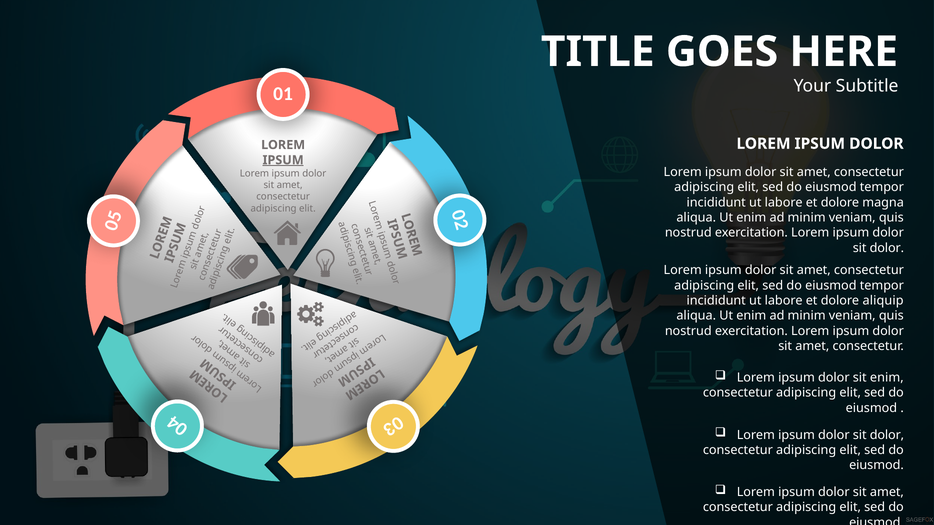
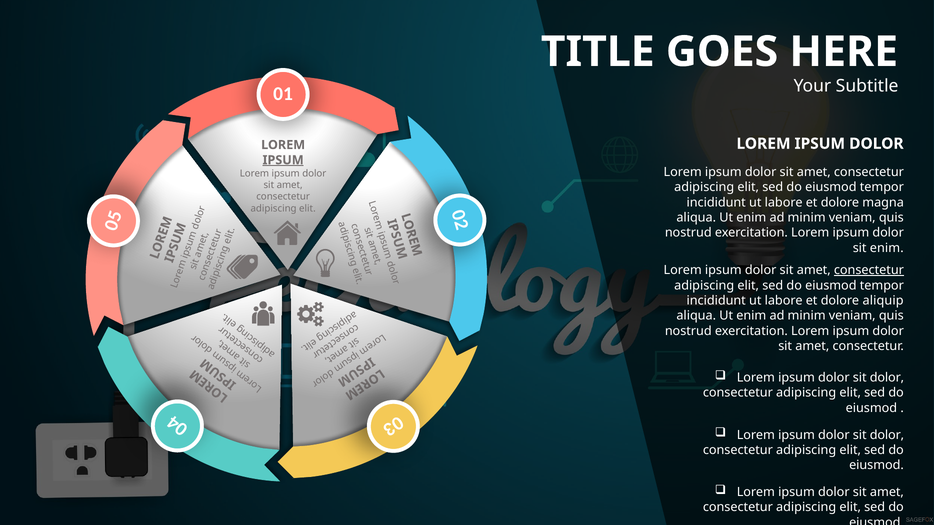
dolor: dolor -> enim (887, 248)
consectetur underline: none -> present (869, 270)
enim: enim -> dolor (887, 378)
